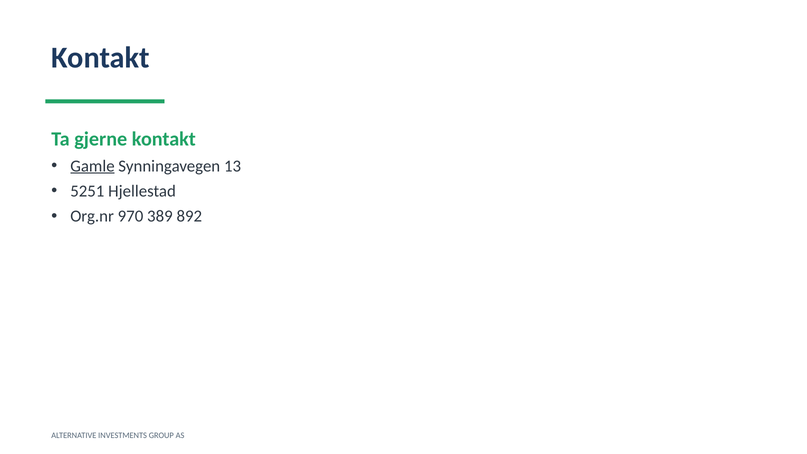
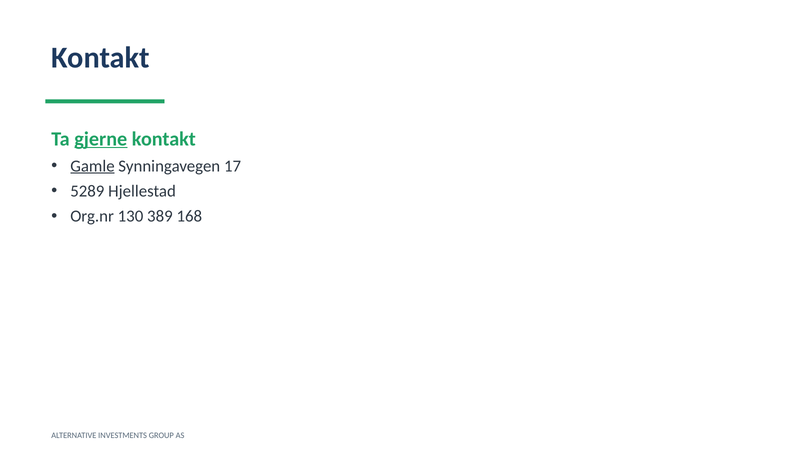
gjerne underline: none -> present (101, 139)
13: 13 -> 17 (233, 166)
5251: 5251 -> 5289 (87, 191)
970: 970 -> 130 (130, 216)
892: 892 -> 168 (189, 216)
